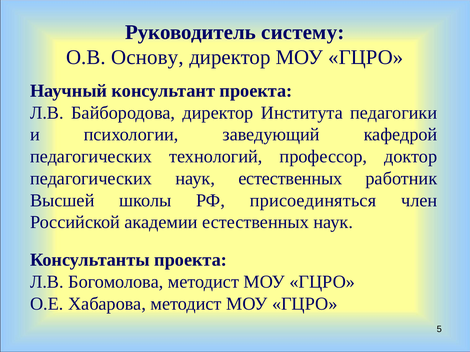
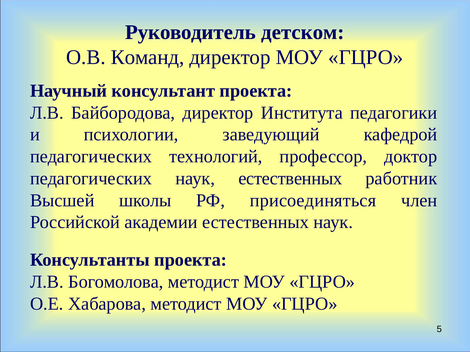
систему: систему -> детском (303, 32)
Основу: Основу -> Команд (148, 57)
